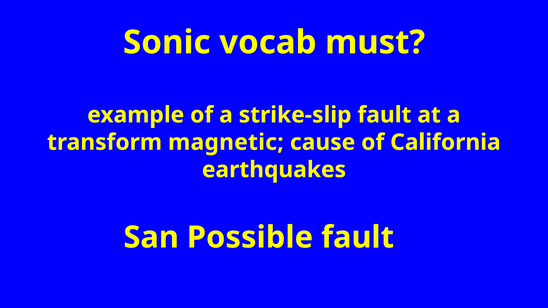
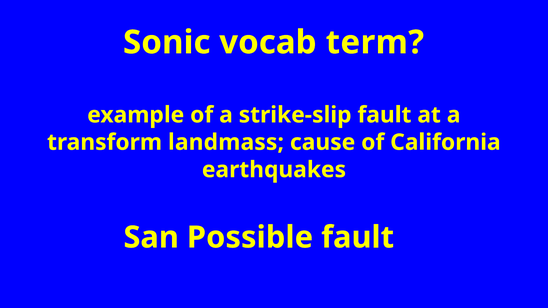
must: must -> term (375, 42)
magnetic: magnetic -> landmass (226, 142)
